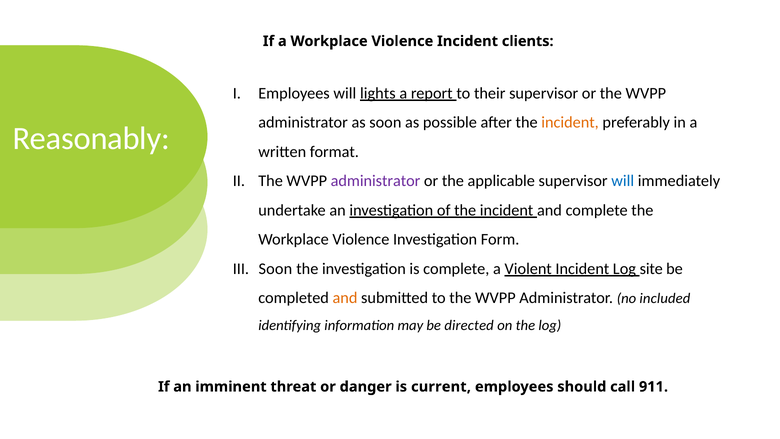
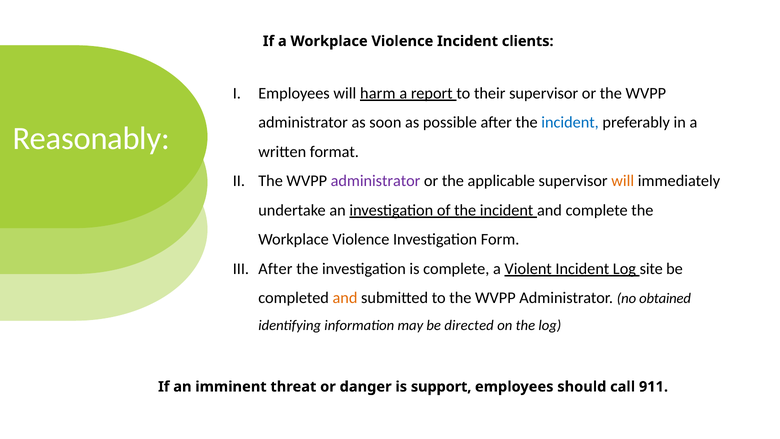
lights: lights -> harm (378, 93)
incident colour: orange -> blue (570, 122)
will colour: blue -> orange (623, 181)
Soon: Soon -> After (275, 269)
included: included -> obtained (665, 298)
current: current -> support (441, 387)
